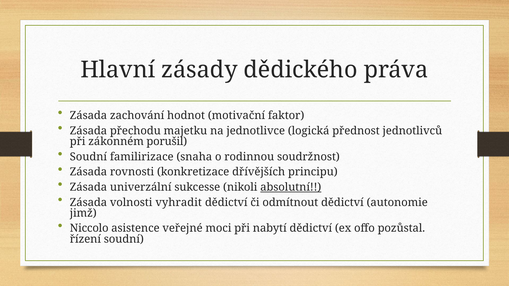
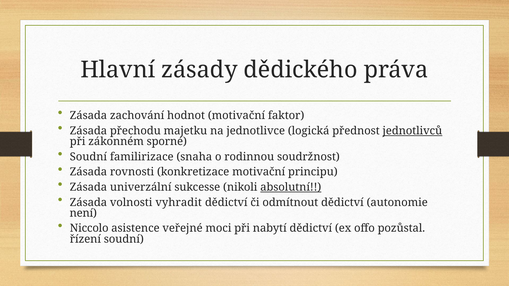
jednotlivců underline: none -> present (412, 131)
porušil: porušil -> sporné (167, 142)
konkretizace dřívějších: dřívějších -> motivační (259, 172)
jimž: jimž -> není (83, 213)
